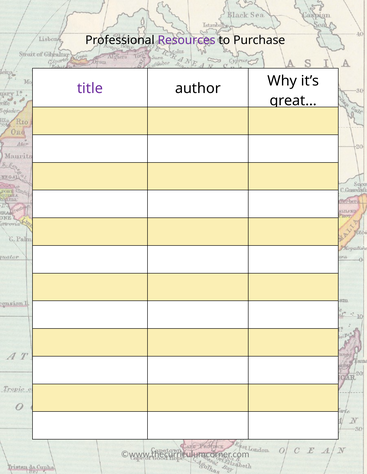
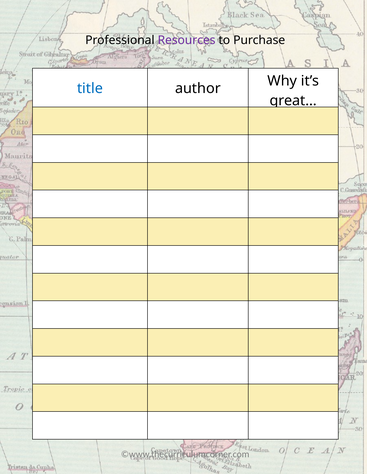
title colour: purple -> blue (90, 89)
